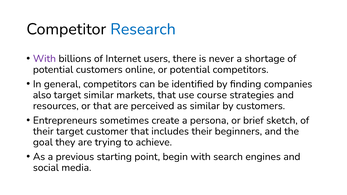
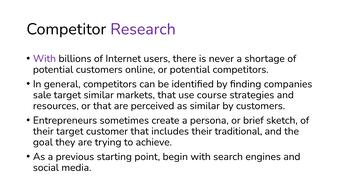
Research colour: blue -> purple (143, 29)
also: also -> sale (42, 95)
beginners: beginners -> traditional (238, 131)
